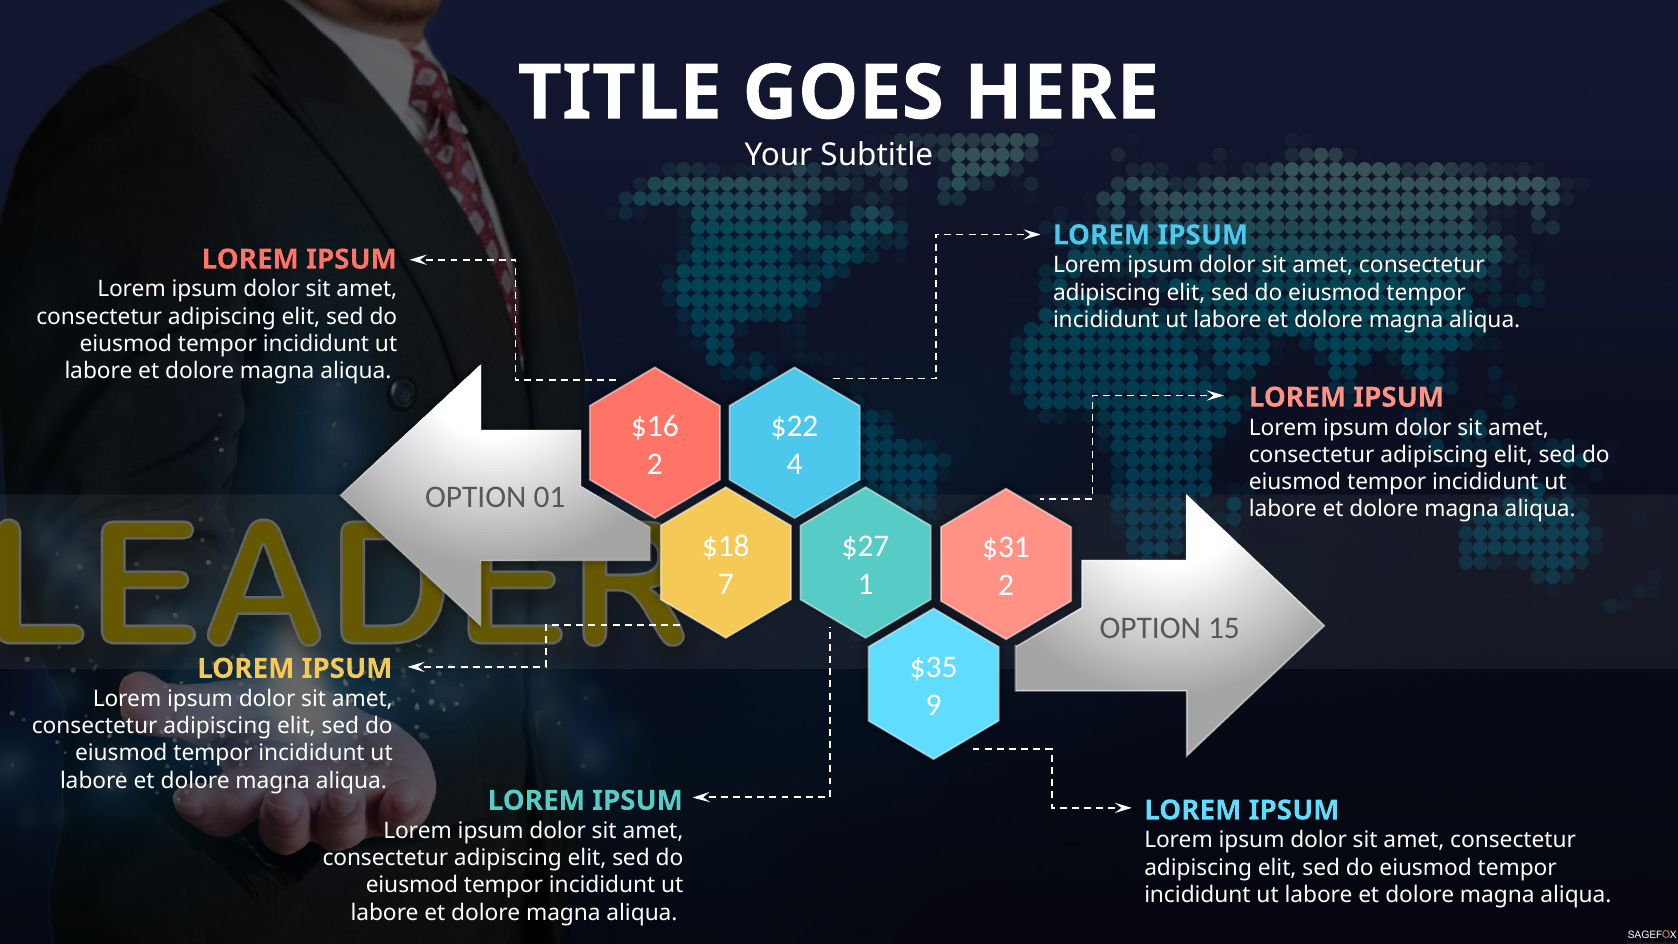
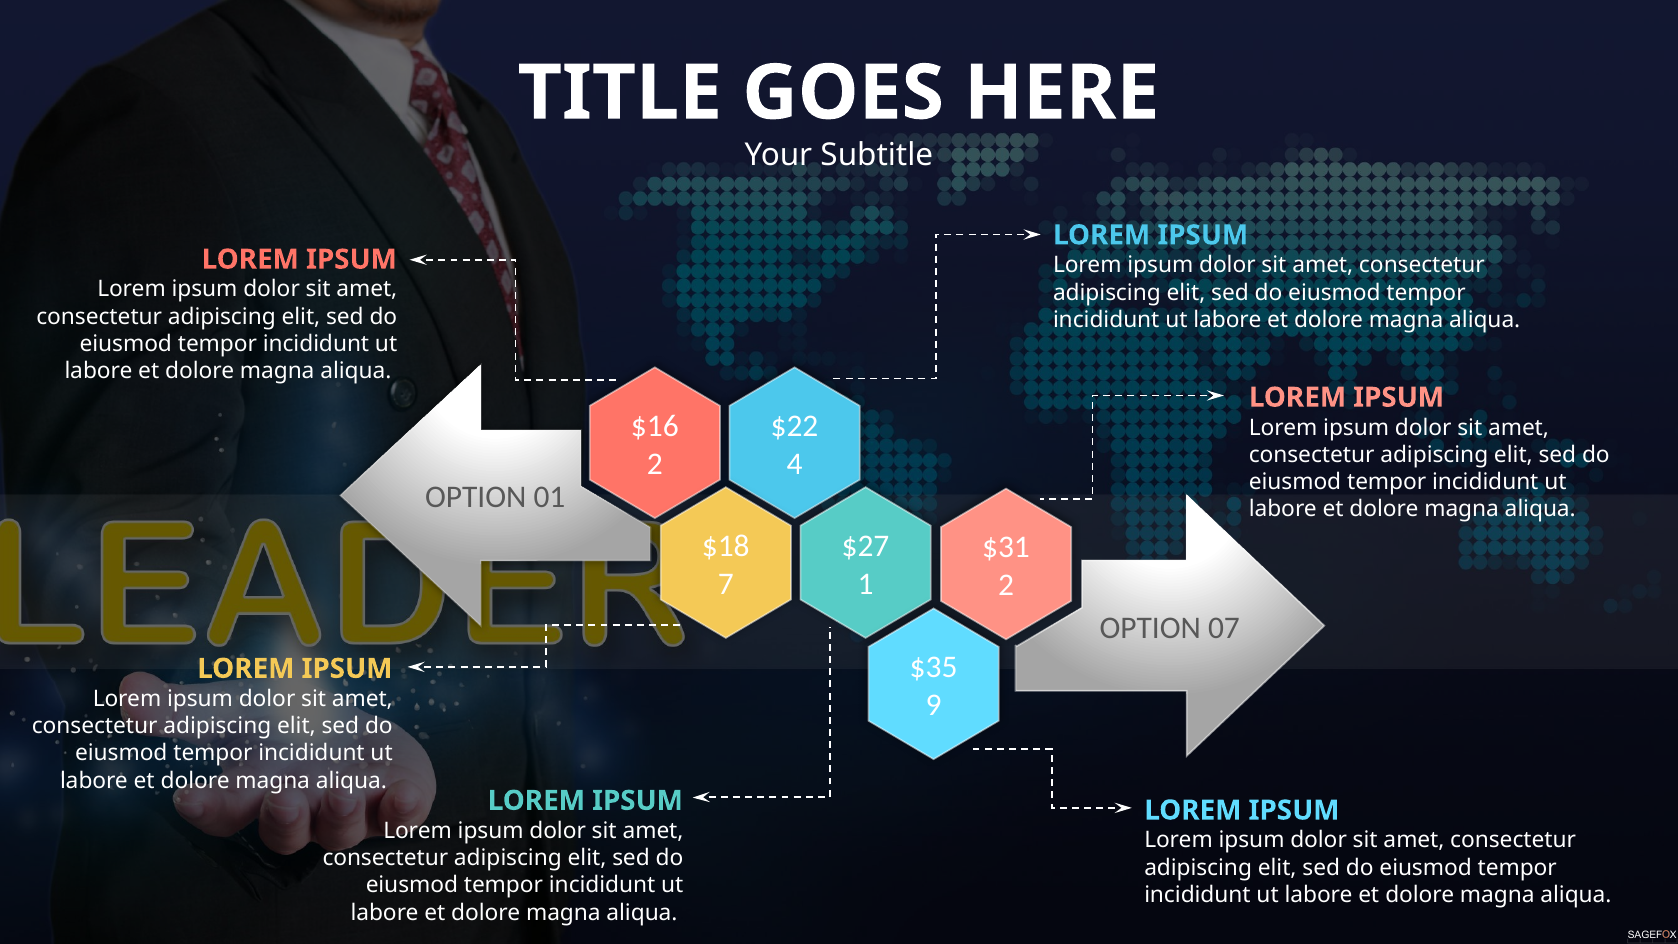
15: 15 -> 07 (1224, 628)
